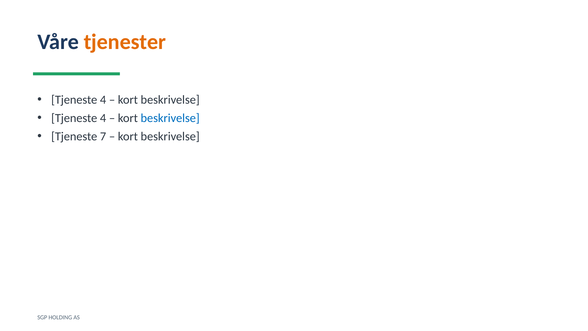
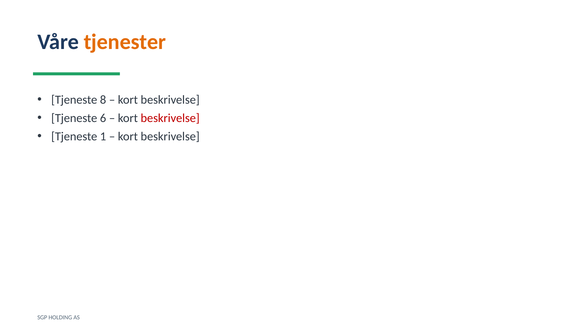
4: 4 -> 8 (103, 100)
4: 4 -> 6 (103, 118)
beskrivelse colour: blue -> red (170, 118)
7: 7 -> 1 (103, 136)
